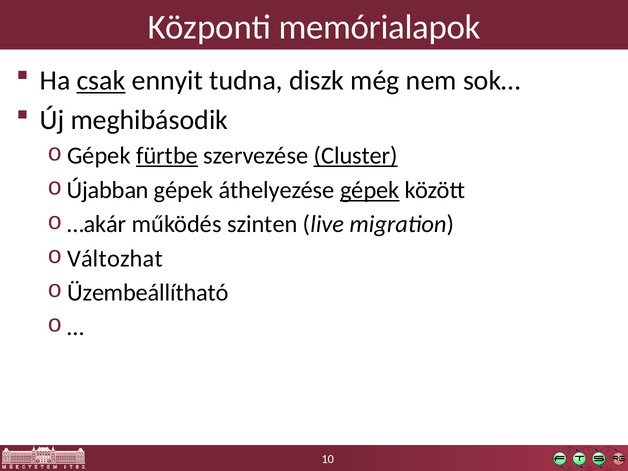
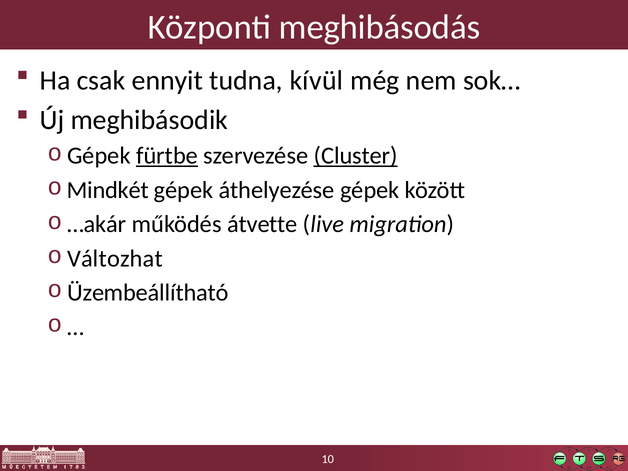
memórialapok: memórialapok -> meghibásodás (380, 27)
csak underline: present -> none (101, 81)
diszk: diszk -> kívül (316, 81)
Újabban: Újabban -> Mindkét (108, 190)
gépek underline: present -> none (370, 190)
szinten: szinten -> átvette (262, 224)
